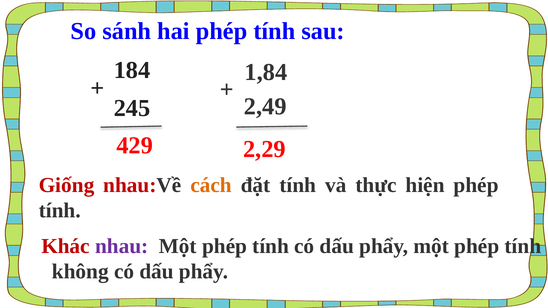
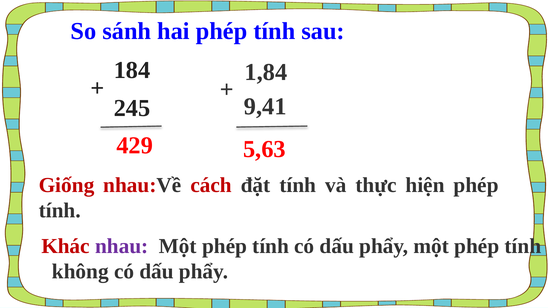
2,49: 2,49 -> 9,41 (265, 107)
2,29: 2,29 -> 5,63 (264, 149)
cách colour: orange -> red (211, 185)
